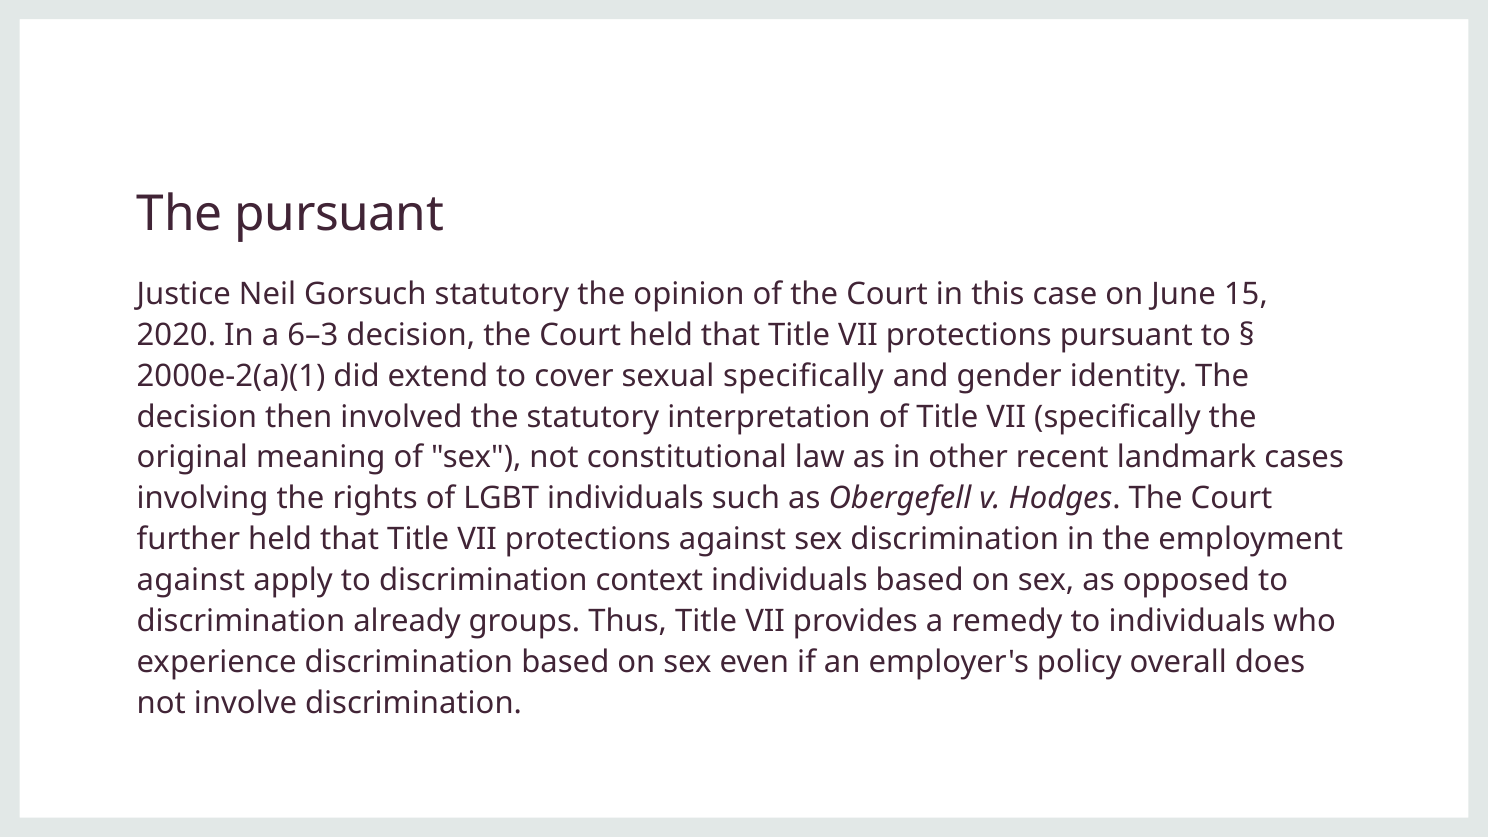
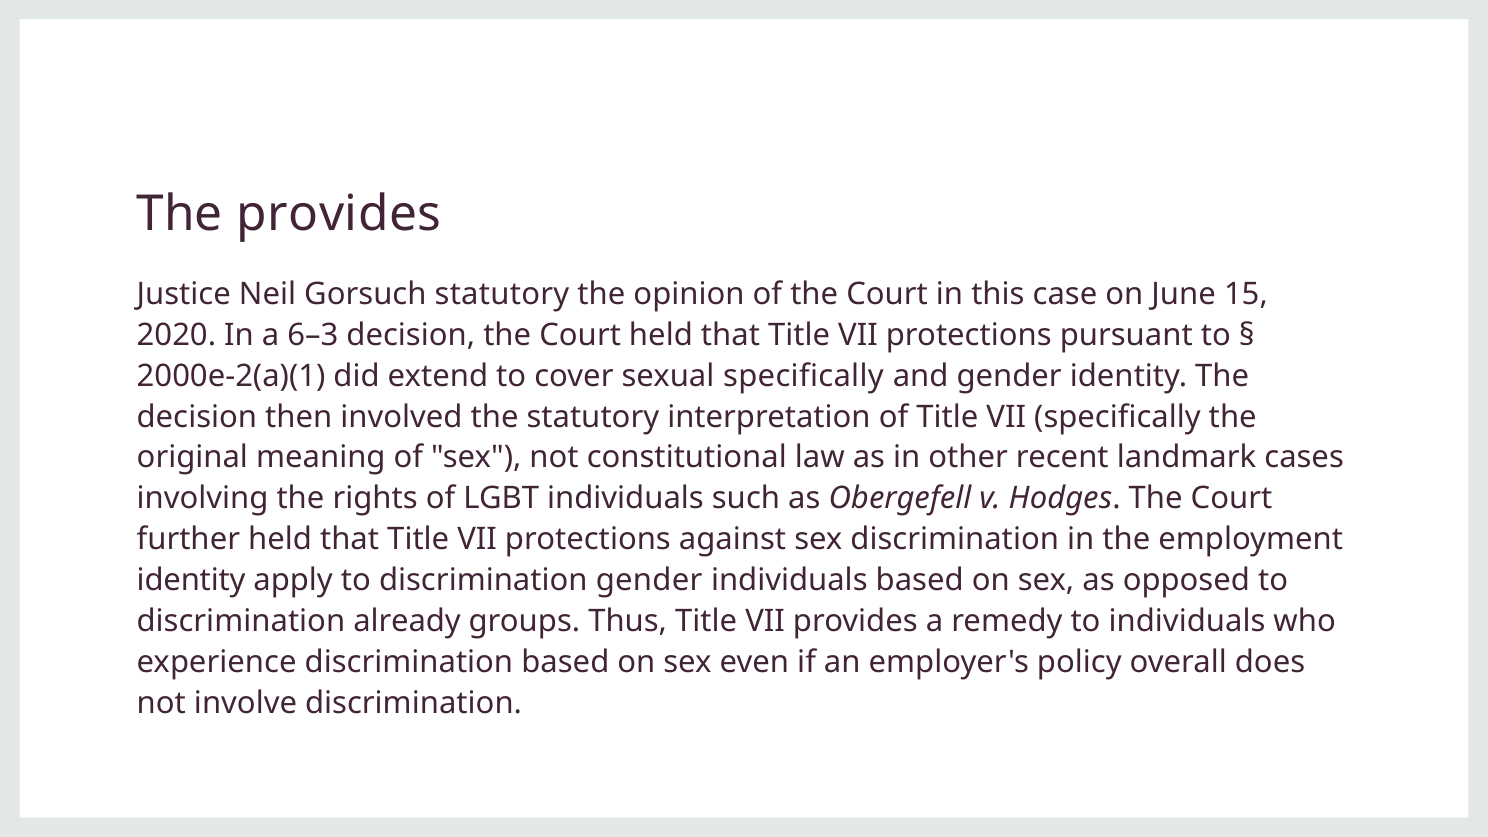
The pursuant: pursuant -> provides (339, 214)
against: against -> identity (191, 581)
discrimination context: context -> gender (649, 581)
